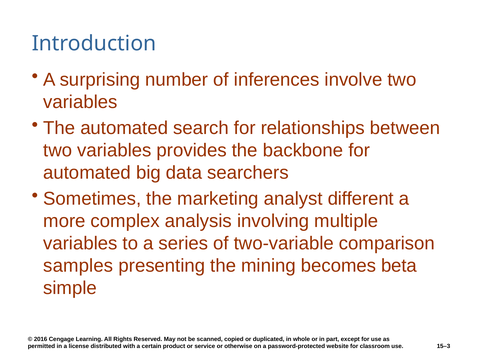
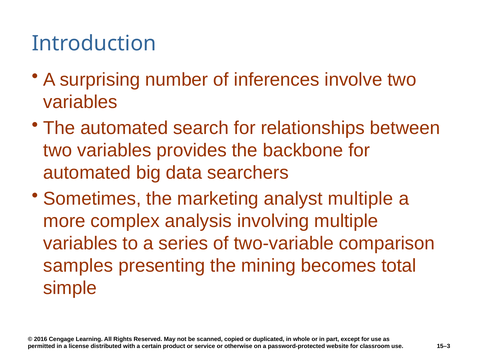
analyst different: different -> multiple (361, 198)
beta: beta -> total (399, 265)
